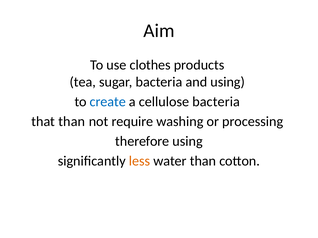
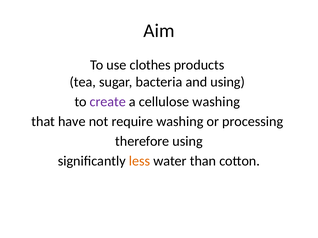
create colour: blue -> purple (108, 102)
cellulose bacteria: bacteria -> washing (216, 102)
that than: than -> have (72, 122)
